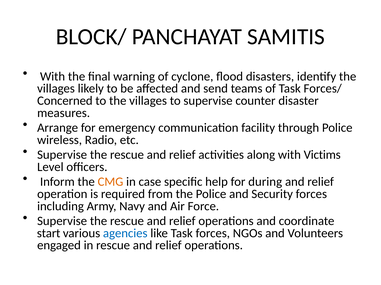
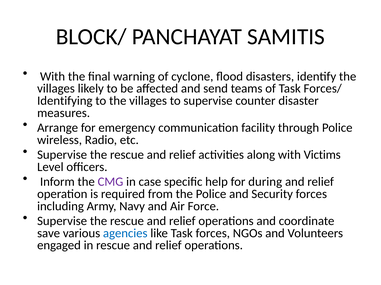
Concerned: Concerned -> Identifying (65, 101)
CMG colour: orange -> purple (110, 182)
start: start -> save (49, 234)
